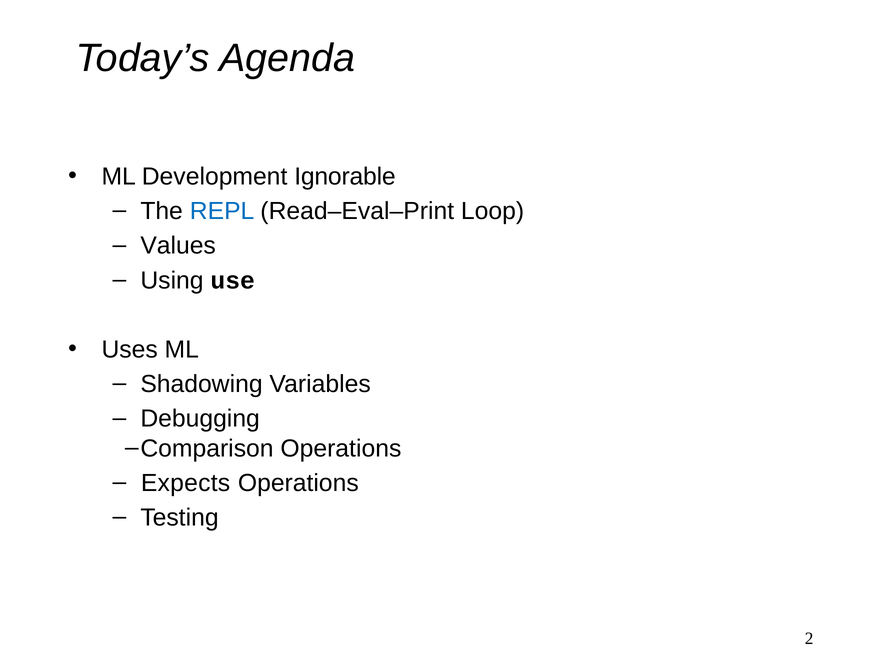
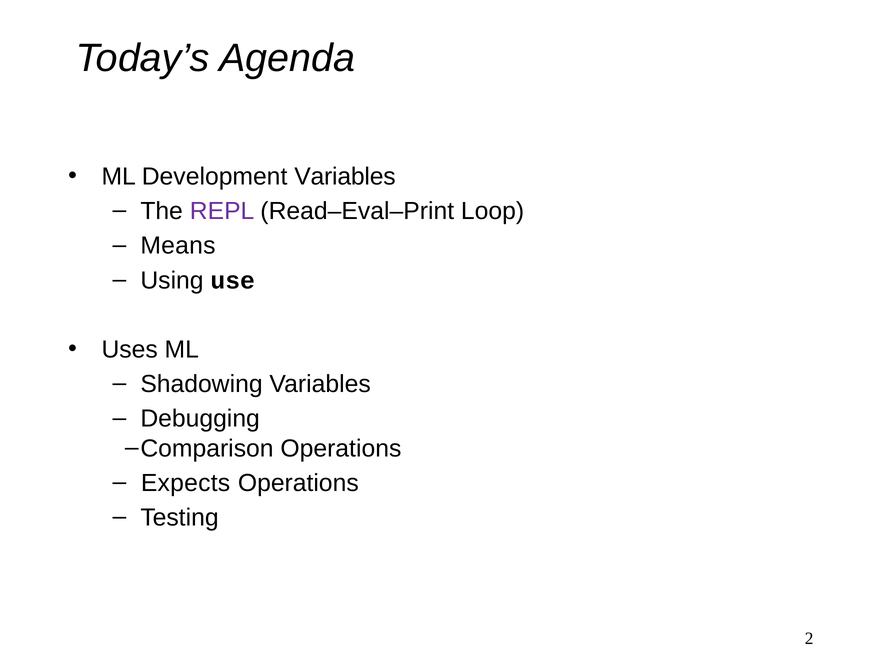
Development Ignorable: Ignorable -> Variables (345, 177)
REPL colour: blue -> purple (222, 211)
Values: Values -> Means (178, 246)
